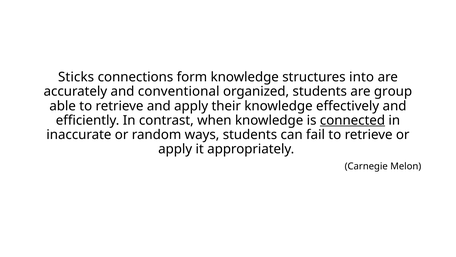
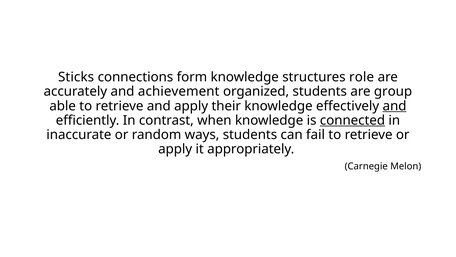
into: into -> role (362, 77)
conventional: conventional -> achievement (179, 91)
and underline: none -> present (395, 106)
